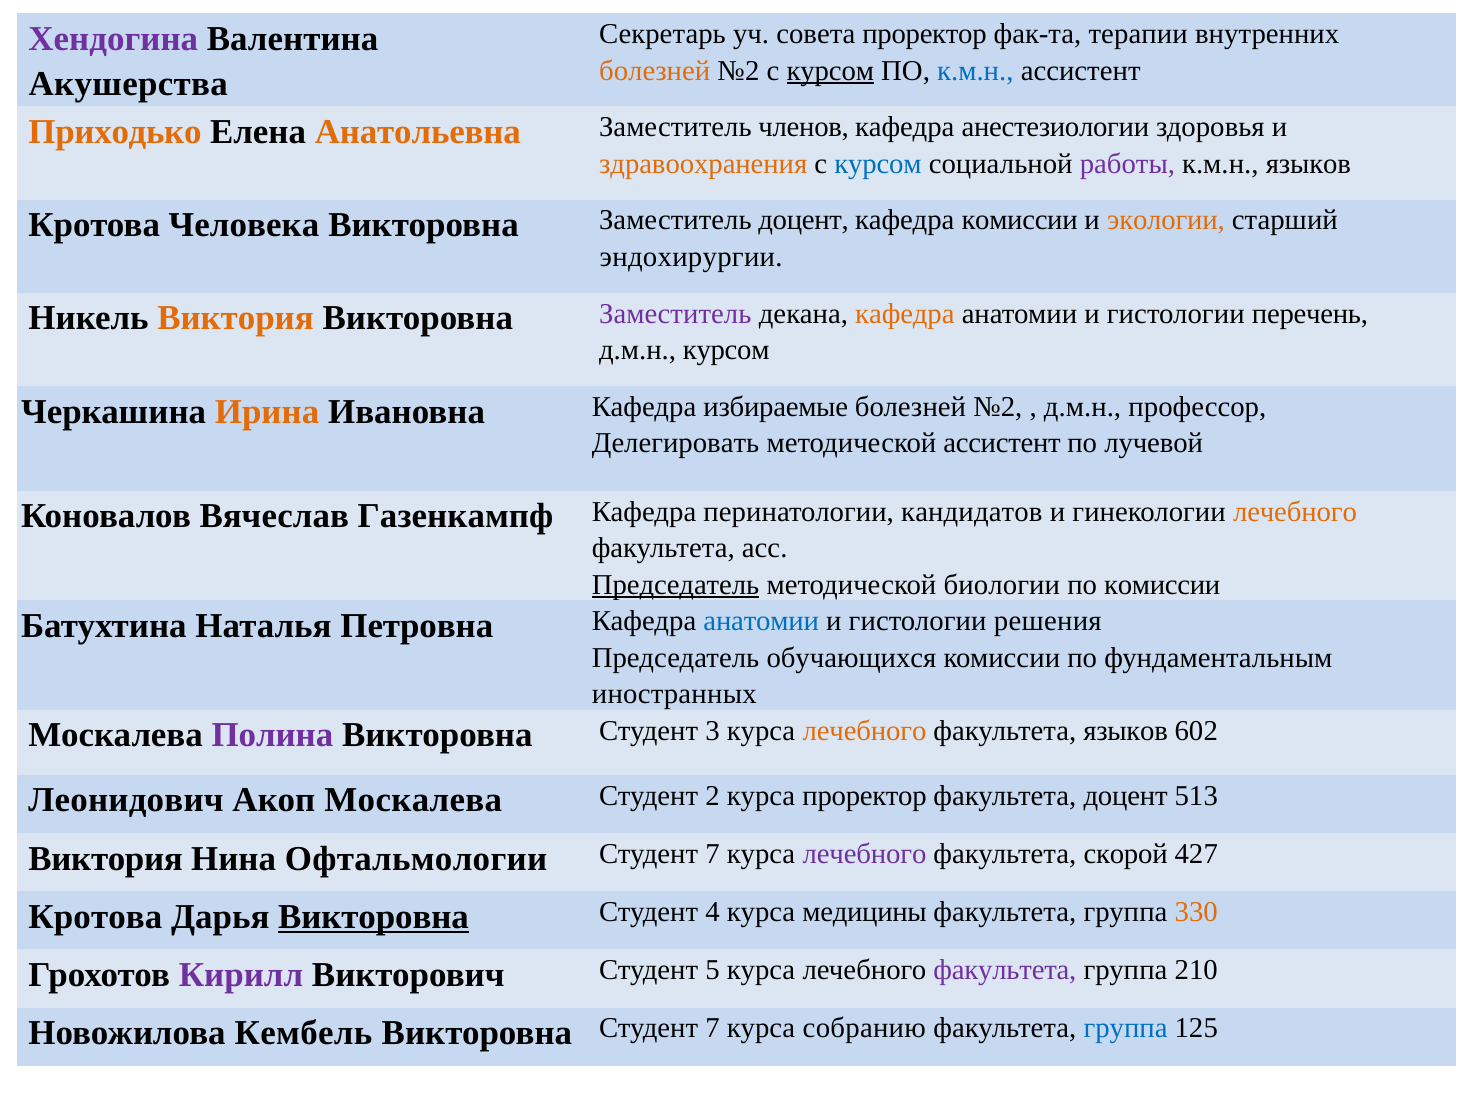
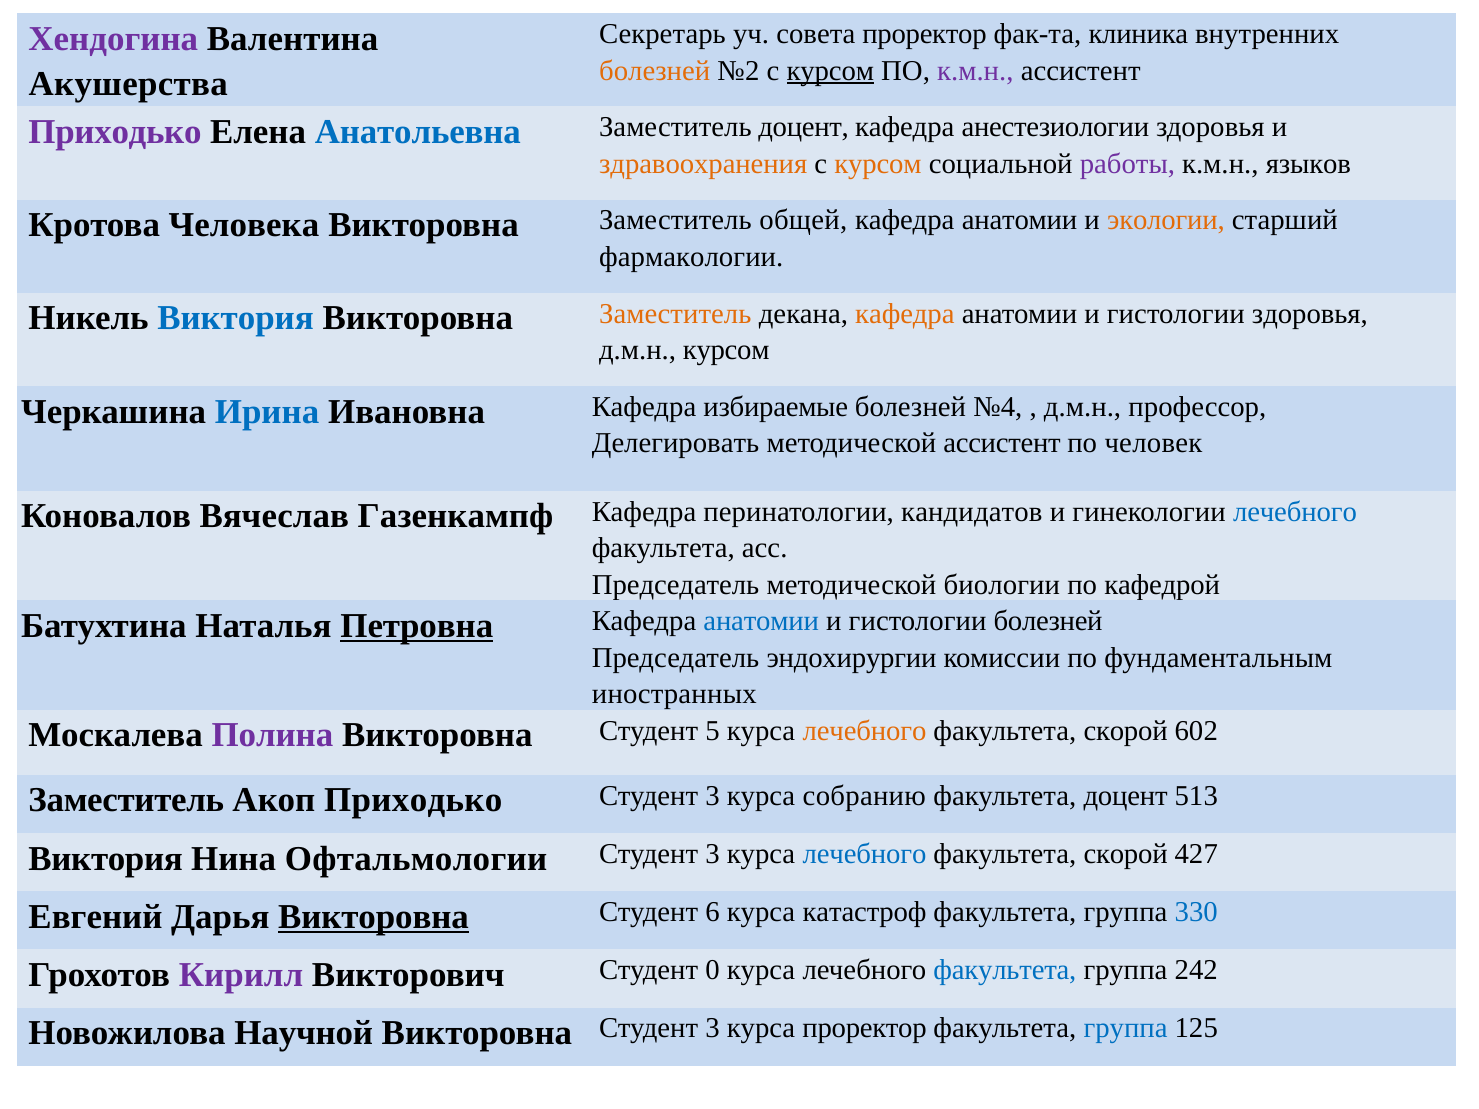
терапии: терапии -> клиника (1138, 34)
к.м.н colour: blue -> purple (975, 71)
Приходько colour: orange -> purple (115, 132)
Анатольевна colour: orange -> blue (418, 132)
Заместитель членов: членов -> доцент (804, 127)
курсом colour: blue -> orange (878, 164)
Заместитель доцент: доцент -> общей (803, 221)
комиссии: комиссии -> анатомии (1020, 221)
эндохирургии: эндохирургии -> фармакологии (691, 257)
Виктория colour: orange -> blue (236, 318)
Заместитель colour: purple -> orange (675, 314)
гистологии перечень: перечень -> здоровья (1310, 314)
Ирина colour: orange -> blue (267, 412)
№2: №2 -> №4 (998, 407)
лучевой: лучевой -> человек (1153, 443)
лечебного colour: orange -> blue (1295, 512)
Председатель underline: present -> none (676, 585)
по комиссии: комиссии -> кафедрой (1162, 585)
Петровна underline: none -> present (417, 626)
гистологии решения: решения -> болезней (1048, 621)
обучающихся: обучающихся -> эндохирургии (852, 658)
3: 3 -> 5 (713, 731)
языков: языков -> скорой (1126, 731)
Леонидович: Леонидович -> Заместитель (126, 801)
Акоп Москалева: Москалева -> Приходько (413, 801)
2: 2 -> 3 (713, 796)
курса проректор: проректор -> собранию (864, 796)
7: 7 -> 3 (713, 854)
лечебного colour: purple -> blue (865, 854)
Кротова: Кротова -> Евгений (95, 917)
4: 4 -> 6 (713, 912)
медицины: медицины -> катастроф (865, 912)
330 colour: orange -> blue (1196, 912)
5: 5 -> 0 (713, 970)
факультета colour: purple -> blue (1005, 970)
210: 210 -> 242 (1196, 970)
Кембель: Кембель -> Научной (304, 1033)
Викторовна Студент 7: 7 -> 3 (713, 1029)
курса собранию: собранию -> проректор (865, 1029)
